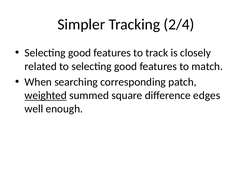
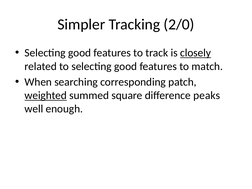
2/4: 2/4 -> 2/0 (179, 24)
closely underline: none -> present (196, 53)
edges: edges -> peaks (207, 95)
